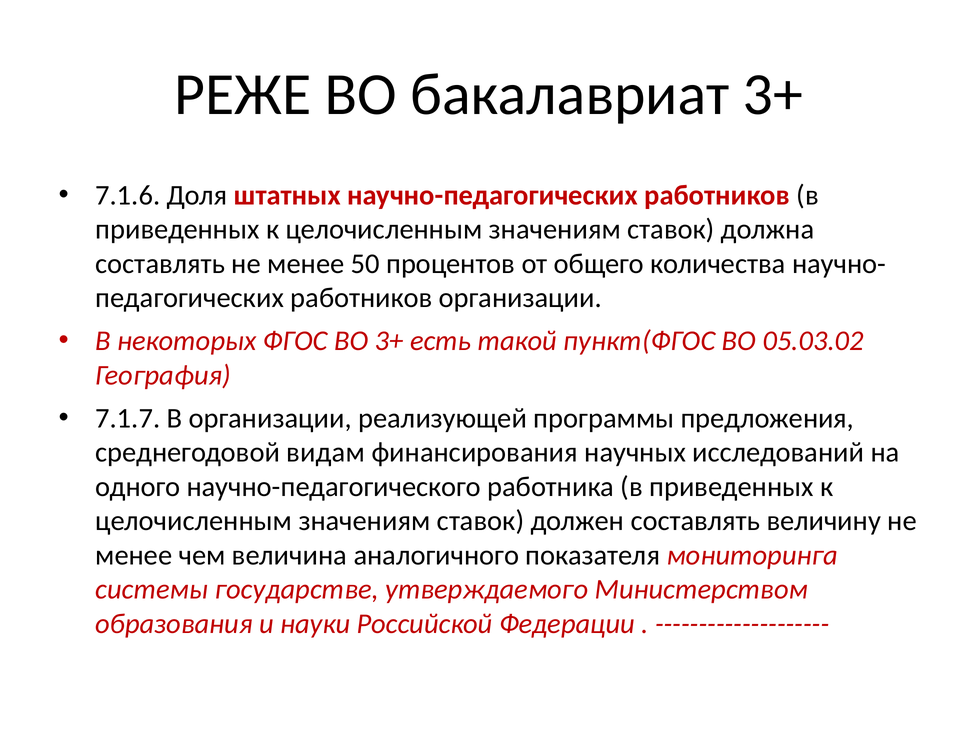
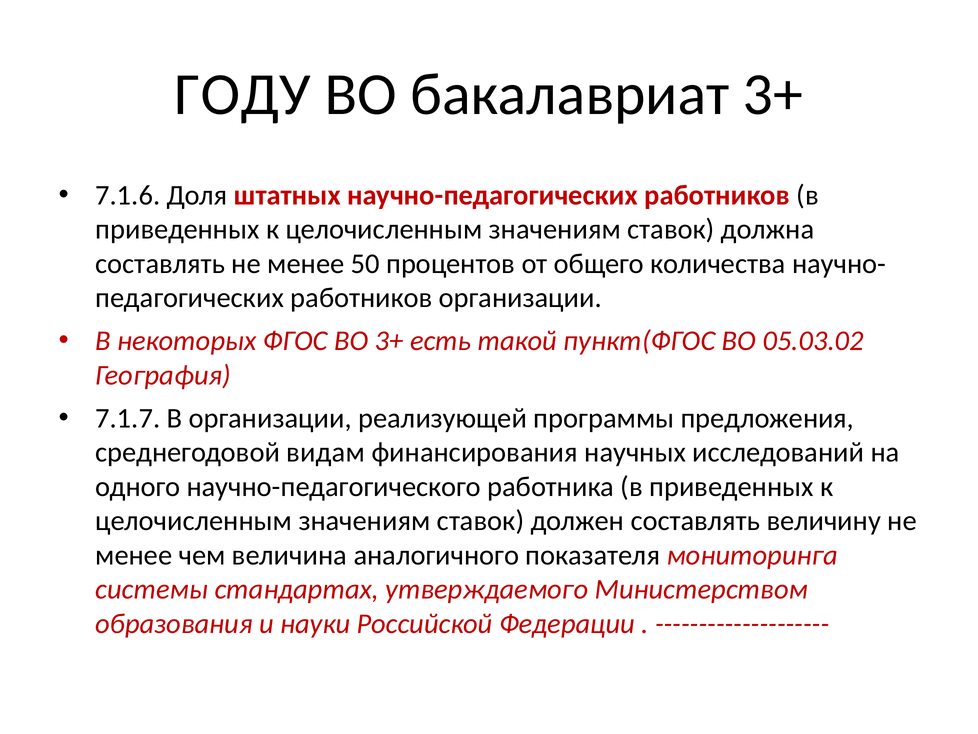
РЕЖЕ: РЕЖЕ -> ГОДУ (243, 95)
государстве: государстве -> стандартах (297, 589)
